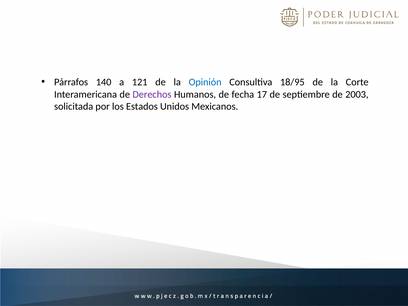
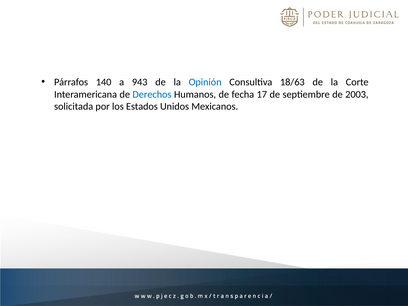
121: 121 -> 943 (140, 82)
18/95: 18/95 -> 18/63 (292, 82)
Derechos colour: purple -> blue (152, 94)
